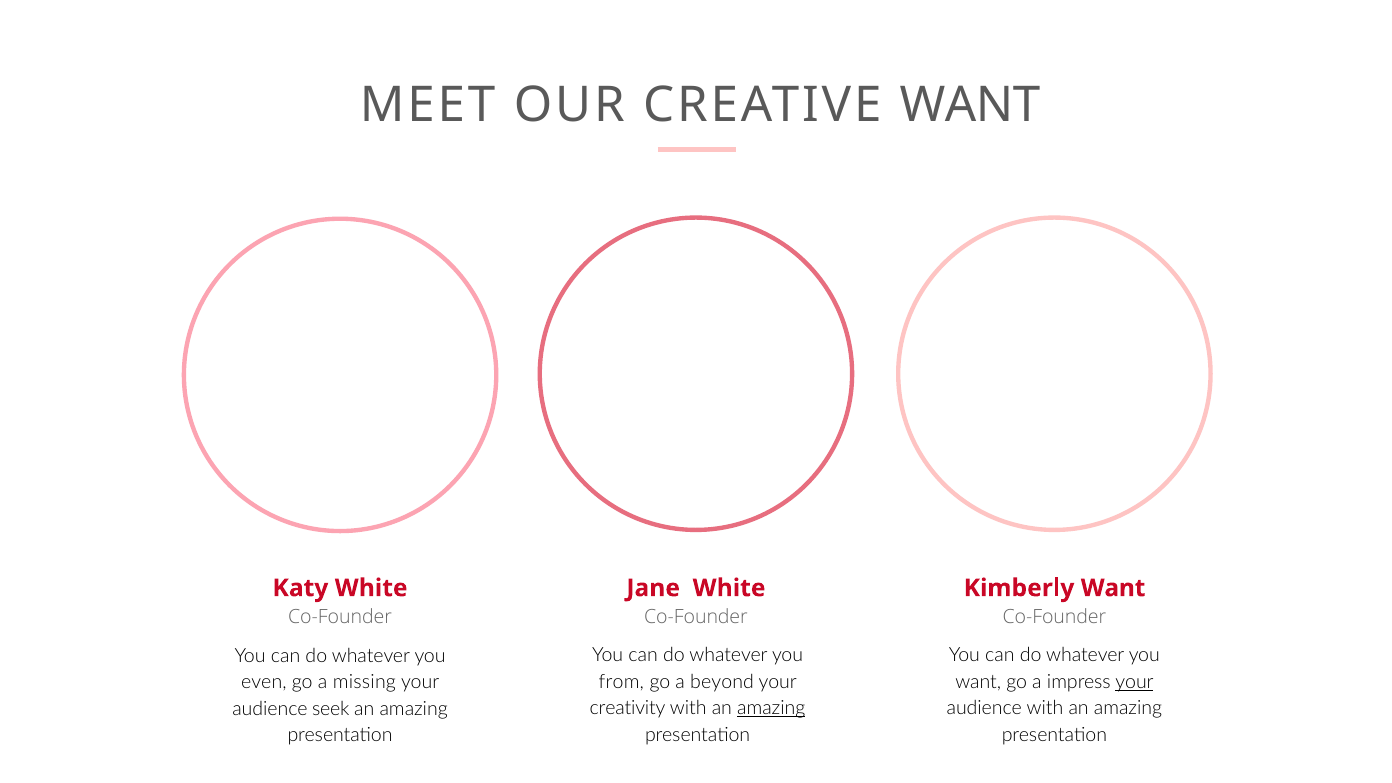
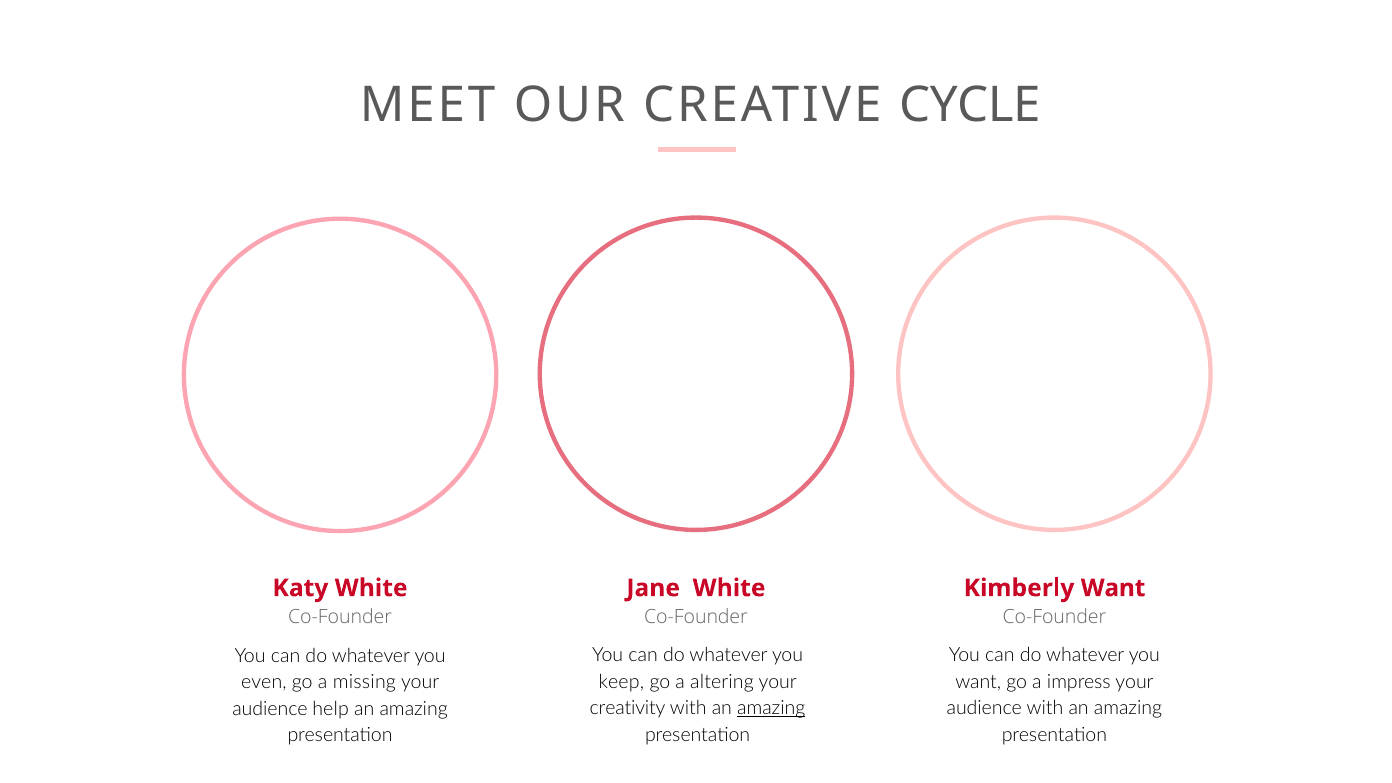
CREATIVE WANT: WANT -> CYCLE (970, 105)
from: from -> keep (621, 682)
beyond: beyond -> altering (722, 682)
your underline: present -> none (1135, 682)
seek: seek -> help (331, 709)
